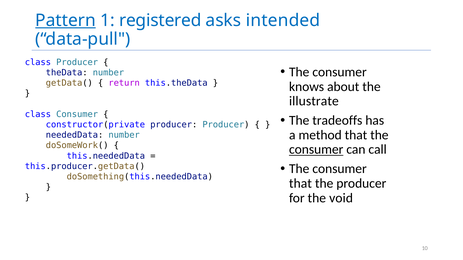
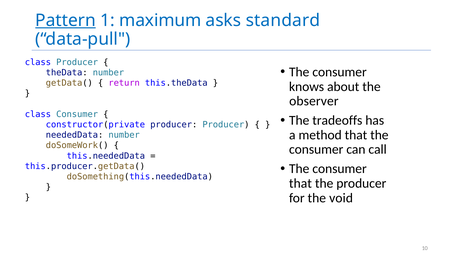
registered: registered -> maximum (160, 20)
intended: intended -> standard (283, 20)
illustrate: illustrate -> observer (314, 101)
consumer underline: present -> none (316, 150)
